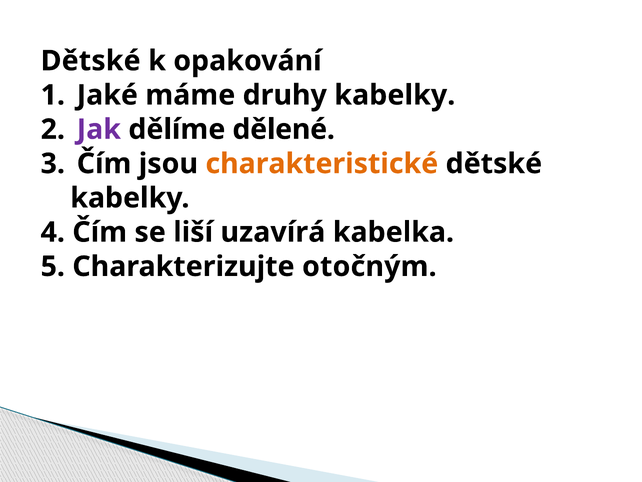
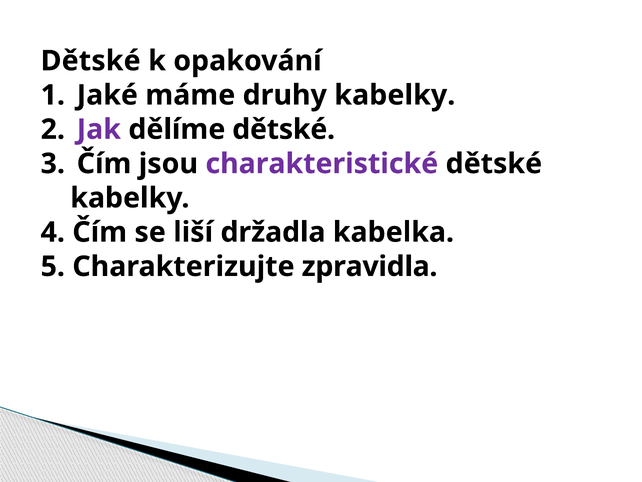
dělíme dělené: dělené -> dětské (284, 129)
charakteristické colour: orange -> purple (322, 164)
uzavírá: uzavírá -> držadla (273, 232)
otočným: otočným -> zpravidla (370, 266)
